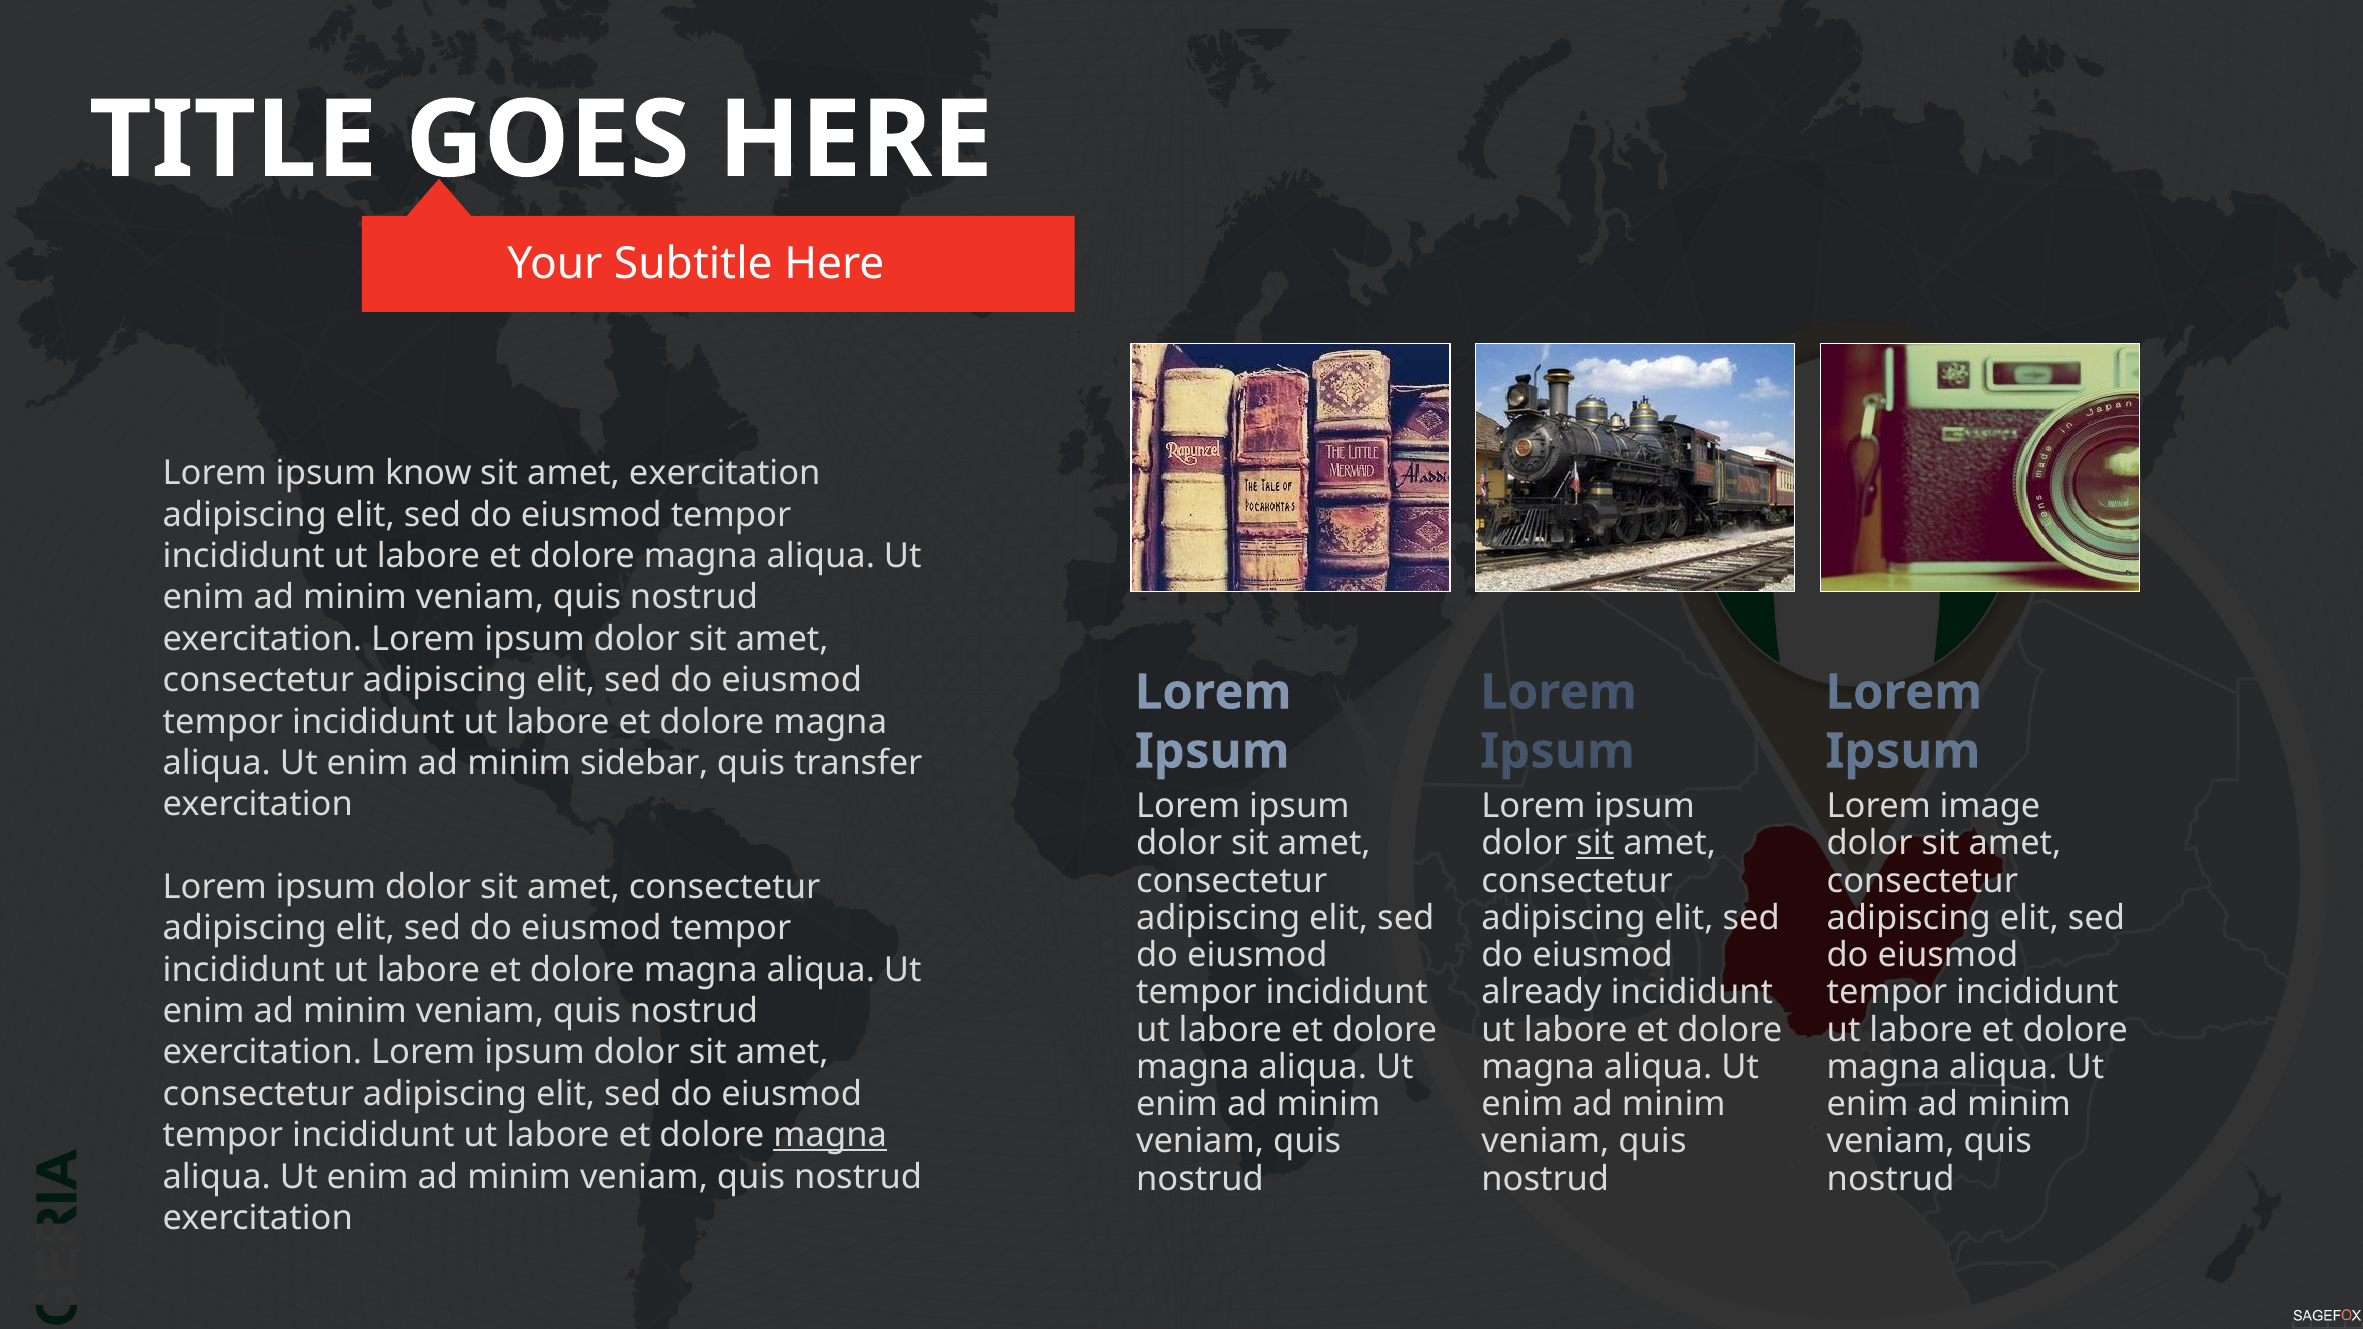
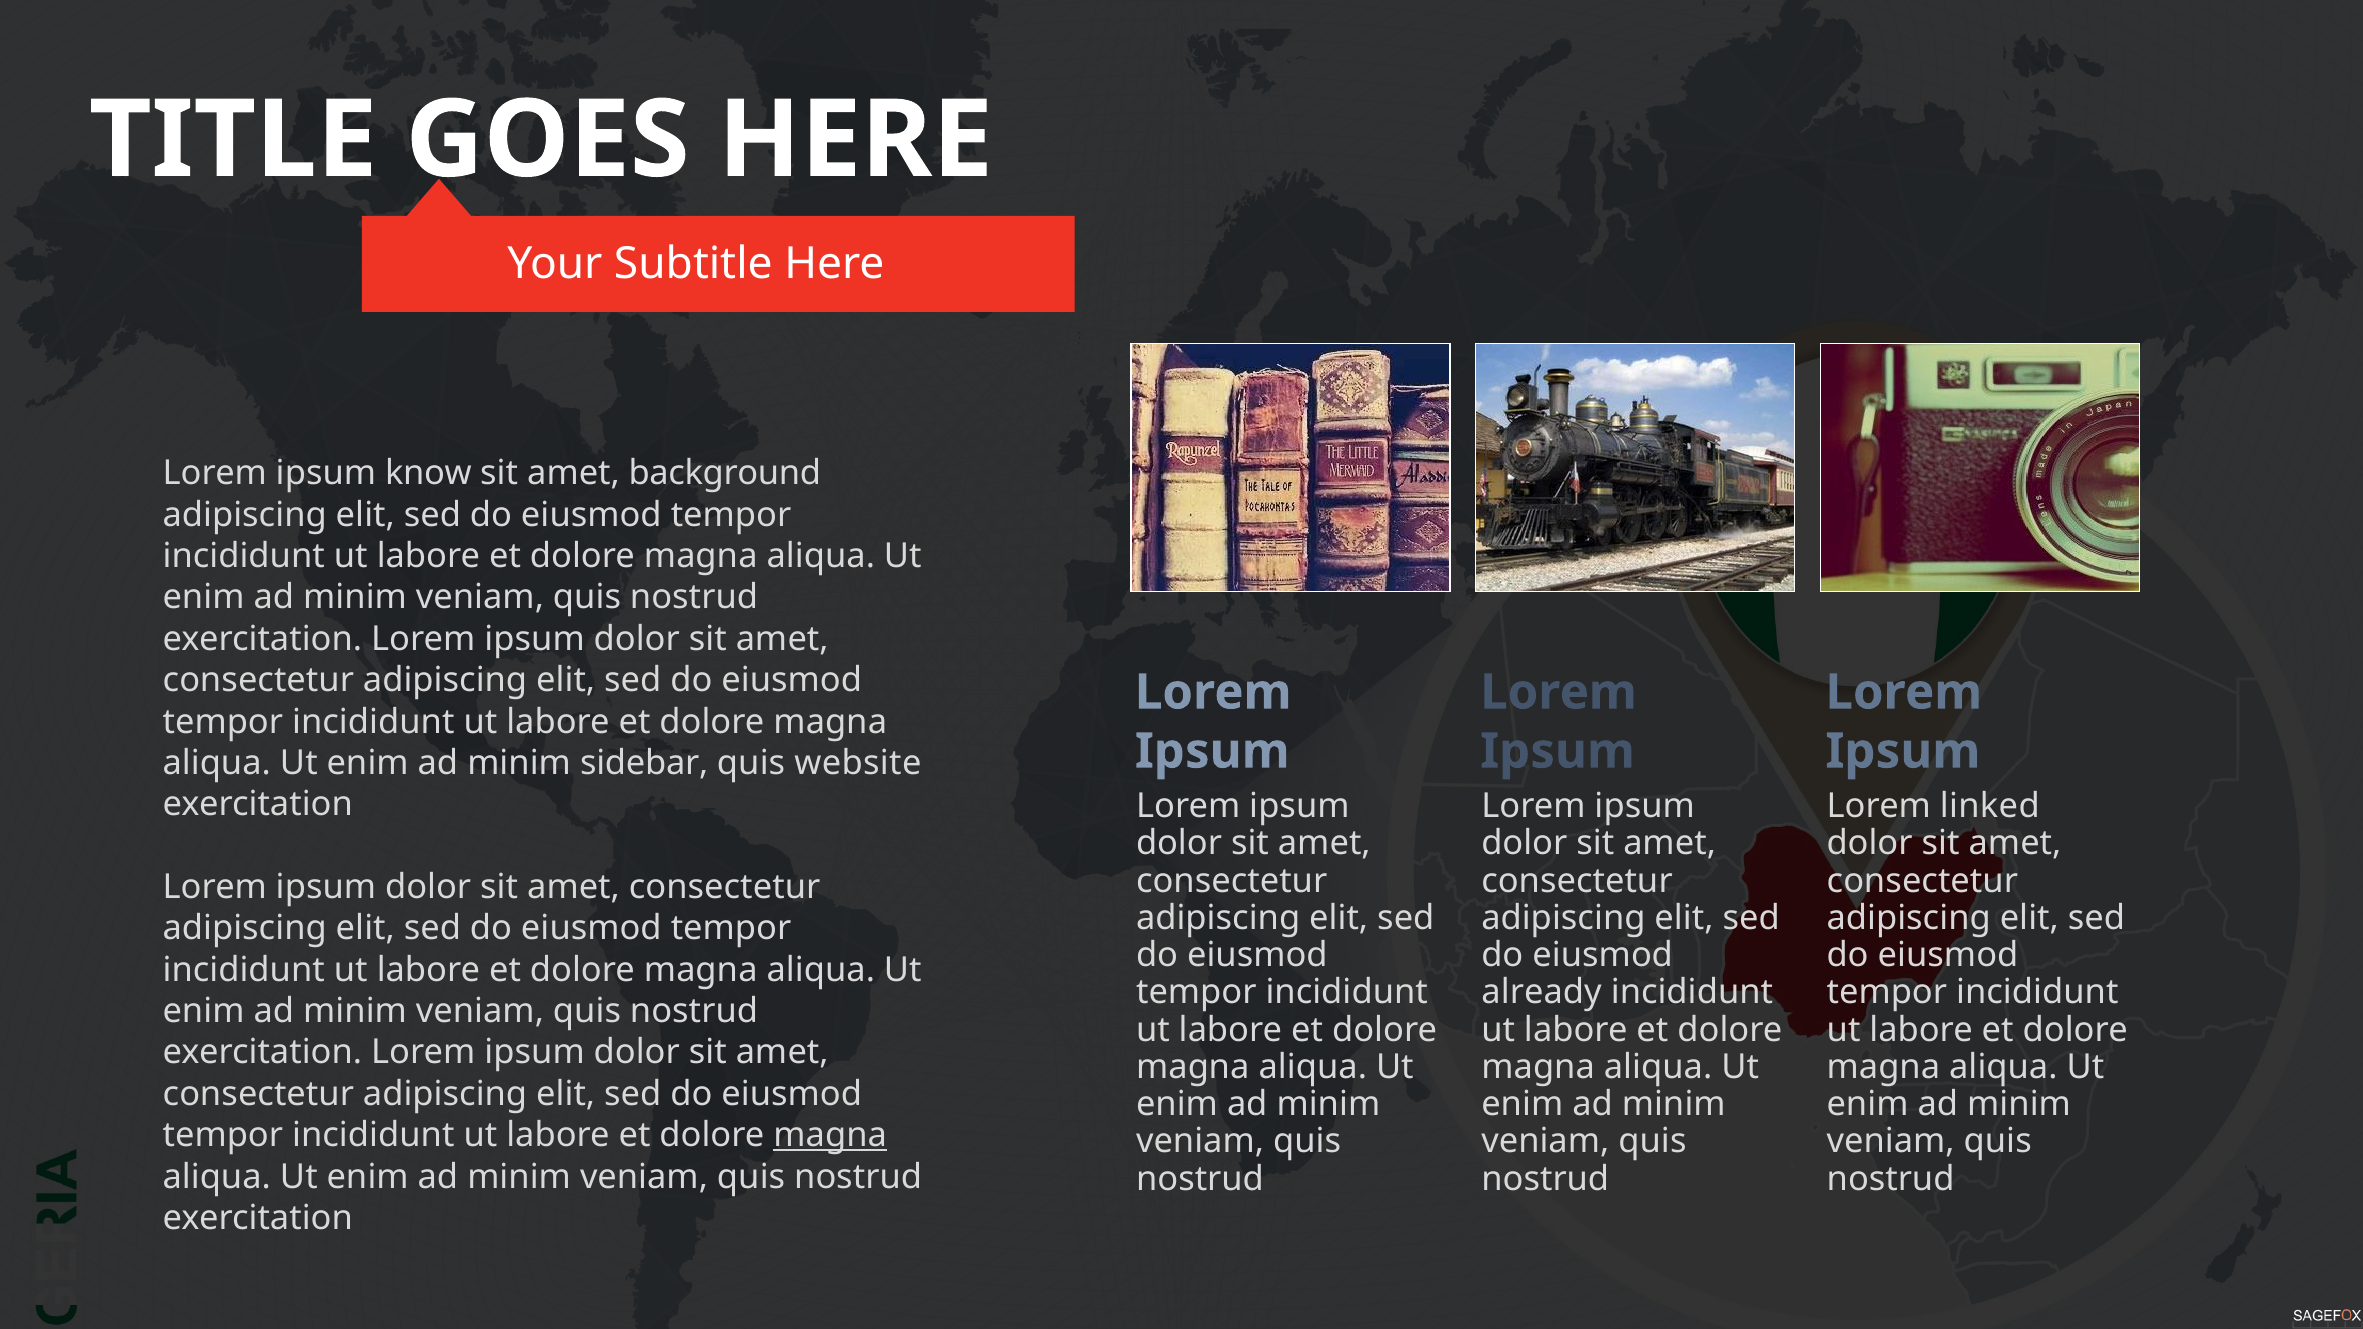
amet exercitation: exercitation -> background (725, 473)
transfer: transfer -> website (858, 763)
image: image -> linked (1990, 806)
sit underline: present -> none (1595, 843)
